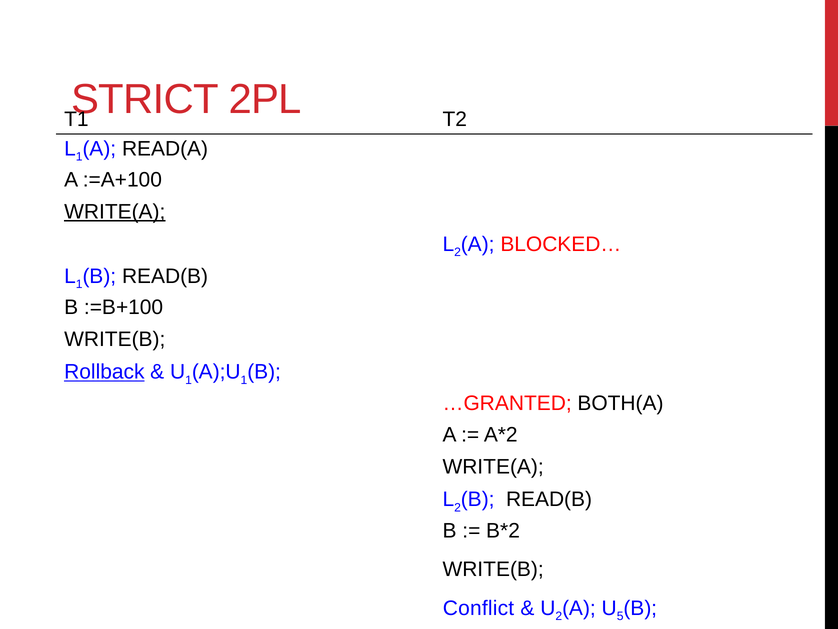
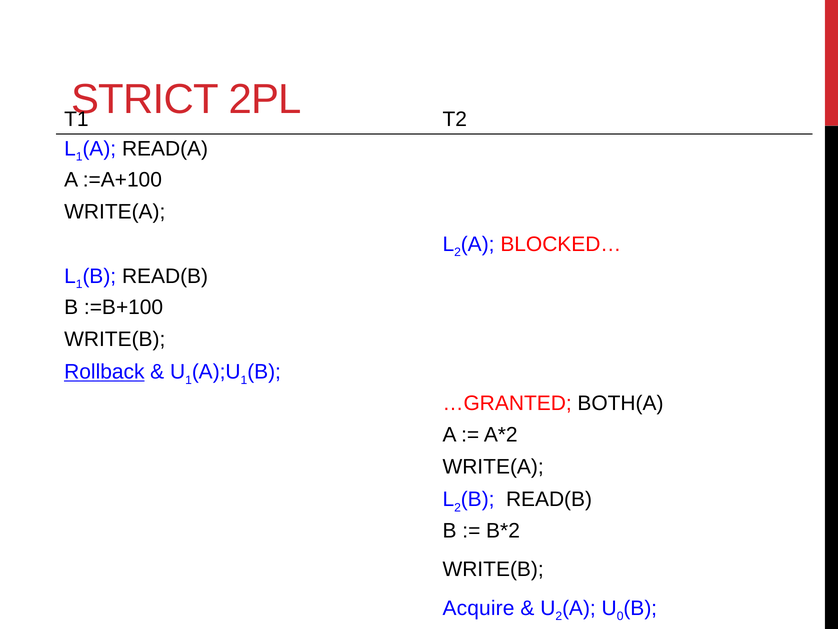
WRITE(A underline: present -> none (115, 212)
Conflict: Conflict -> Acquire (479, 608)
5: 5 -> 0 (620, 616)
